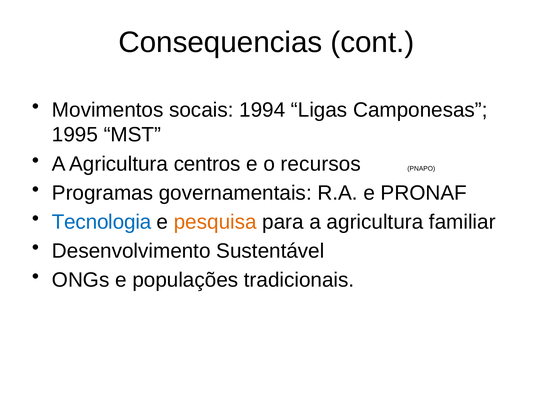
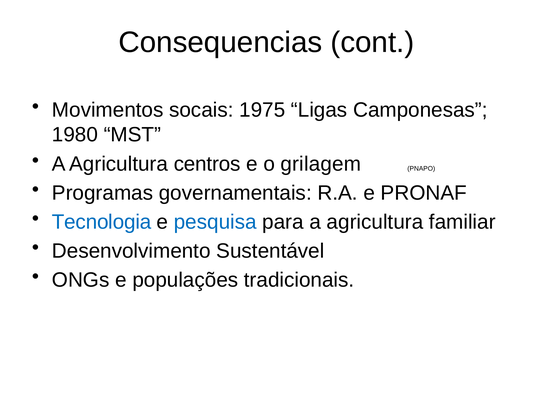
1994: 1994 -> 1975 (262, 110)
1995: 1995 -> 1980 (75, 135)
recursos: recursos -> grilagem (321, 164)
pesquisa colour: orange -> blue (215, 222)
